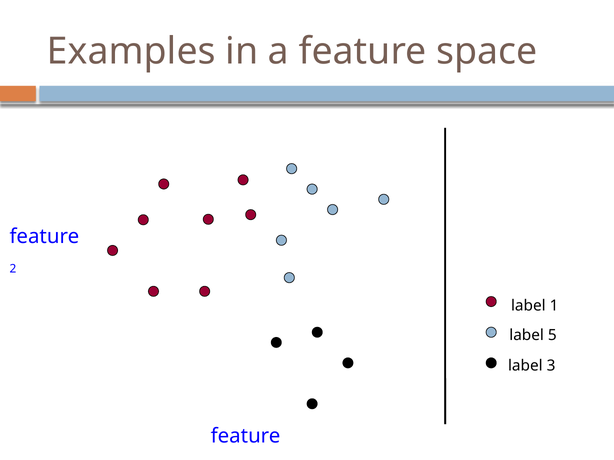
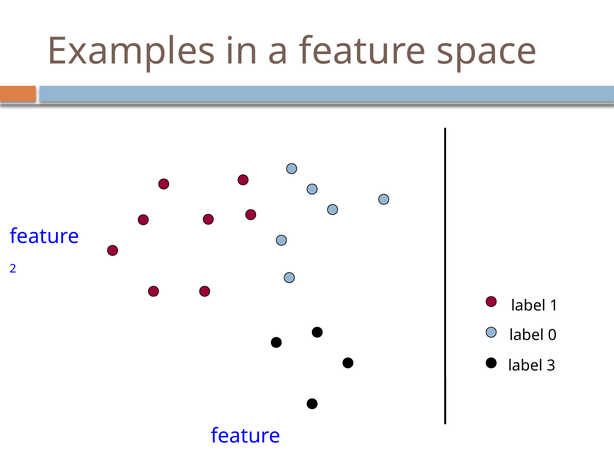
5: 5 -> 0 (552, 336)
